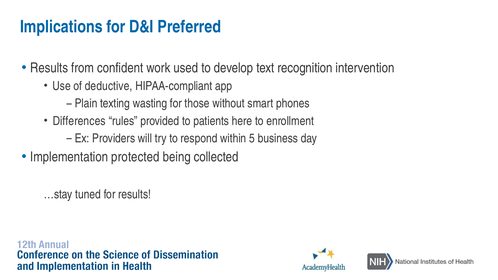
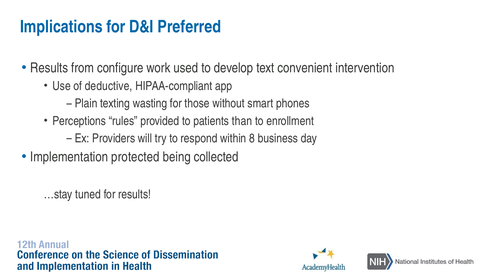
confident: confident -> configure (120, 68)
recognition: recognition -> convenient (305, 68)
Differences: Differences -> Perceptions (79, 121)
here: here -> than (242, 121)
5: 5 -> 8 (252, 138)
